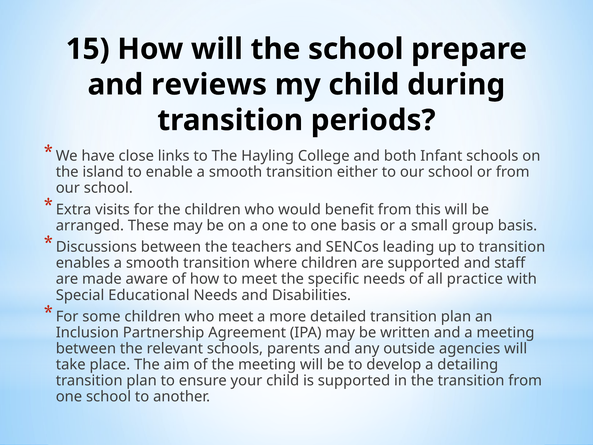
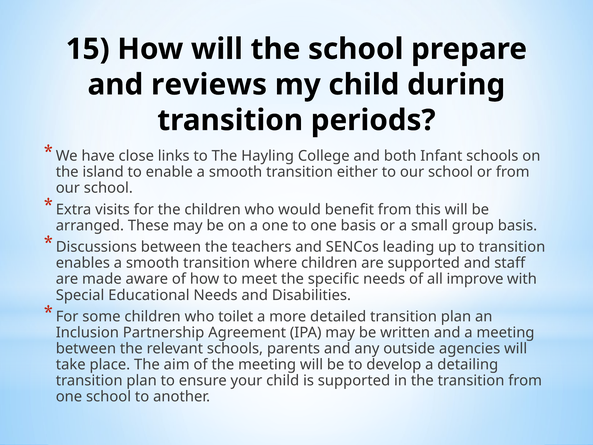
practice: practice -> improve (475, 279)
who meet: meet -> toilet (236, 316)
